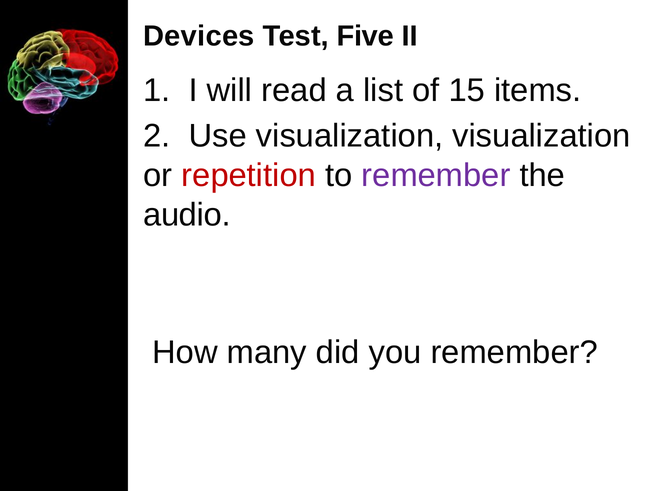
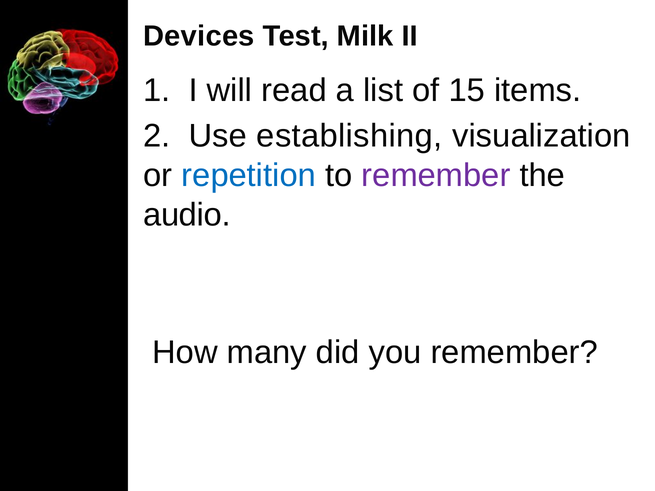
Five: Five -> Milk (365, 36)
Use visualization: visualization -> establishing (349, 136)
repetition colour: red -> blue (249, 176)
